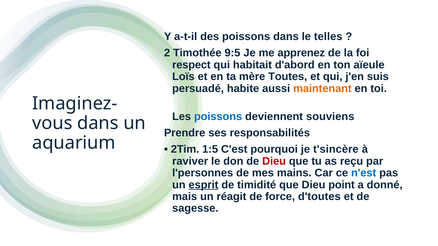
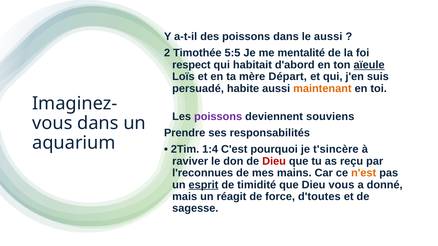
le telles: telles -> aussi (328, 37)
9:5: 9:5 -> 5:5 (232, 53)
apprenez: apprenez -> mentalité (301, 53)
aïeule underline: none -> present (369, 65)
Toutes: Toutes -> Départ (288, 77)
poissons colour: blue -> purple (218, 117)
1:5: 1:5 -> 1:4 (210, 150)
l'personnes: l'personnes -> l'reconnues (203, 173)
n'est colour: blue -> orange (364, 173)
Dieu point: point -> vous (341, 185)
